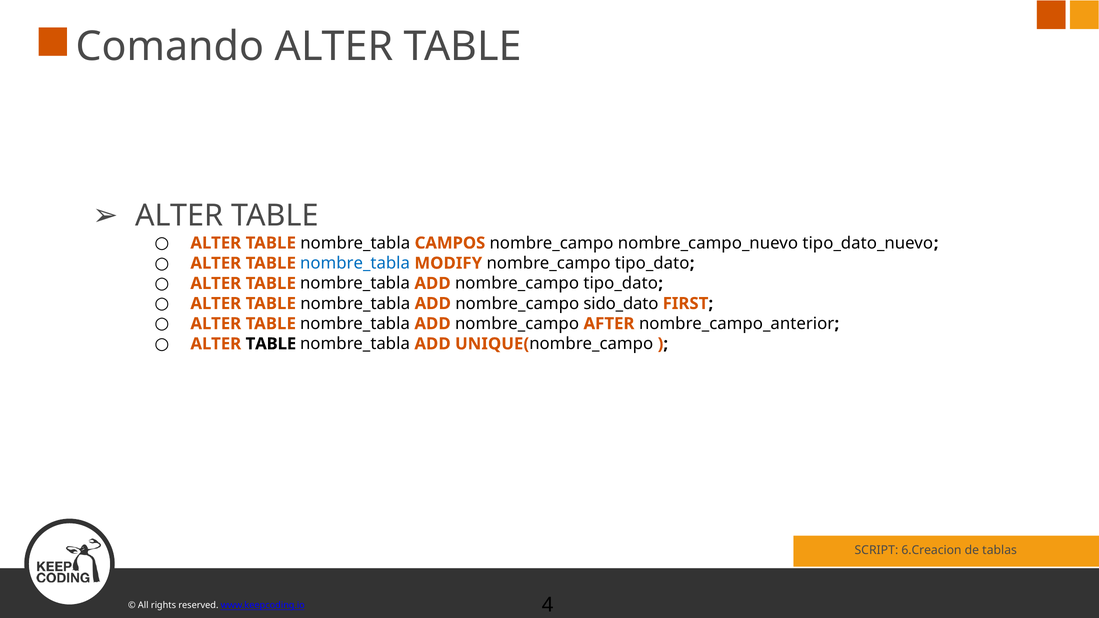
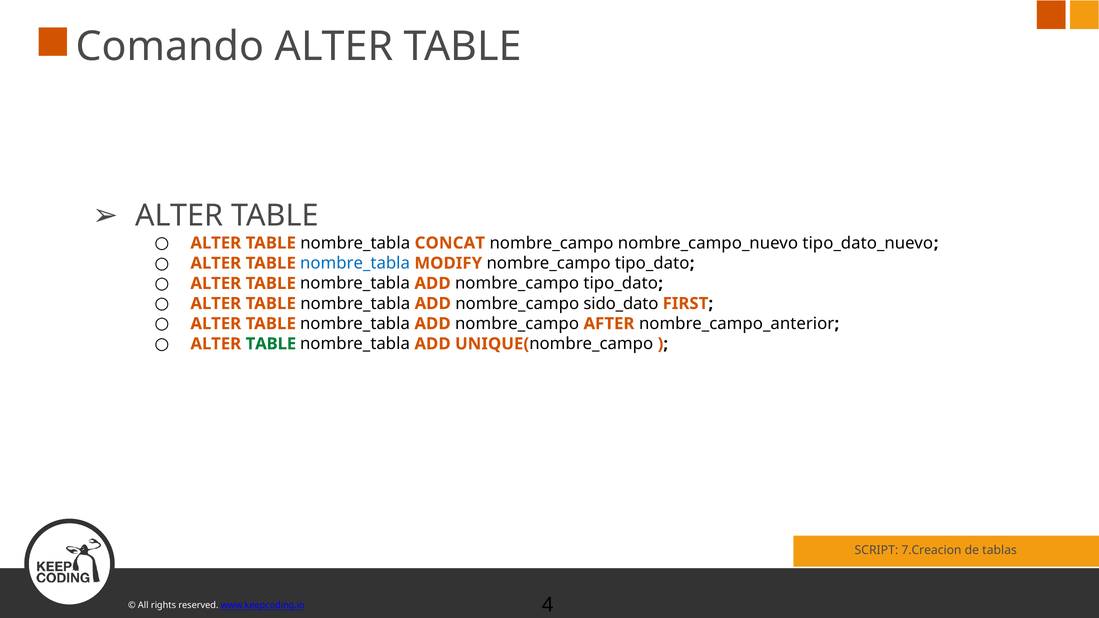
CAMPOS: CAMPOS -> CONCAT (450, 243)
TABLE colour: black -> green (271, 344)
6.Creacion: 6.Creacion -> 7.Creacion (931, 550)
